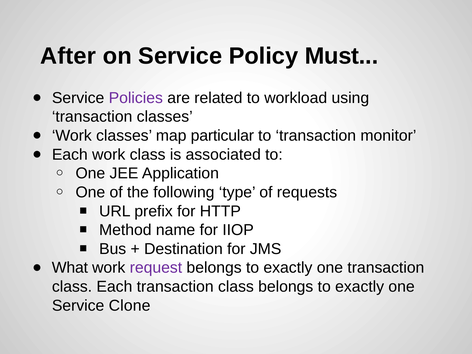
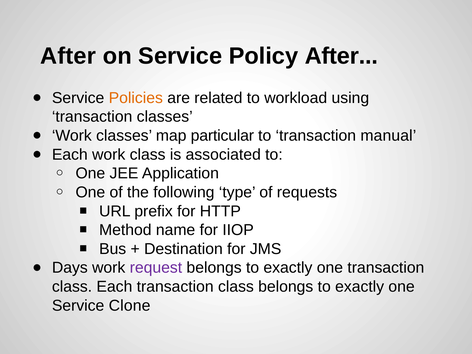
Policy Must: Must -> After (341, 56)
Policies colour: purple -> orange (136, 98)
monitor: monitor -> manual (388, 136)
What: What -> Days (70, 268)
